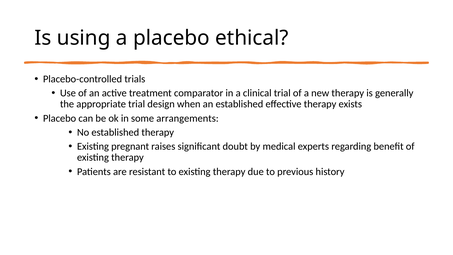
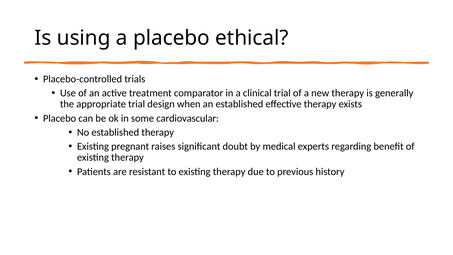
arrangements: arrangements -> cardiovascular (188, 118)
